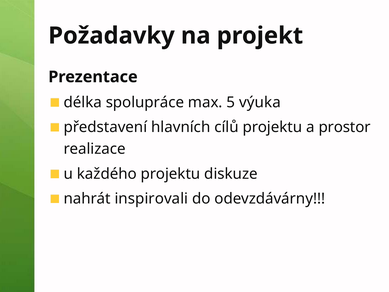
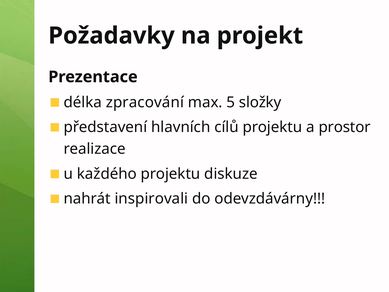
spolupráce: spolupráce -> zpracování (145, 102)
výuka: výuka -> složky (260, 102)
